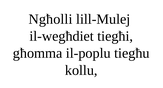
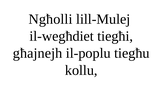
għomma: għomma -> għajnejh (38, 53)
